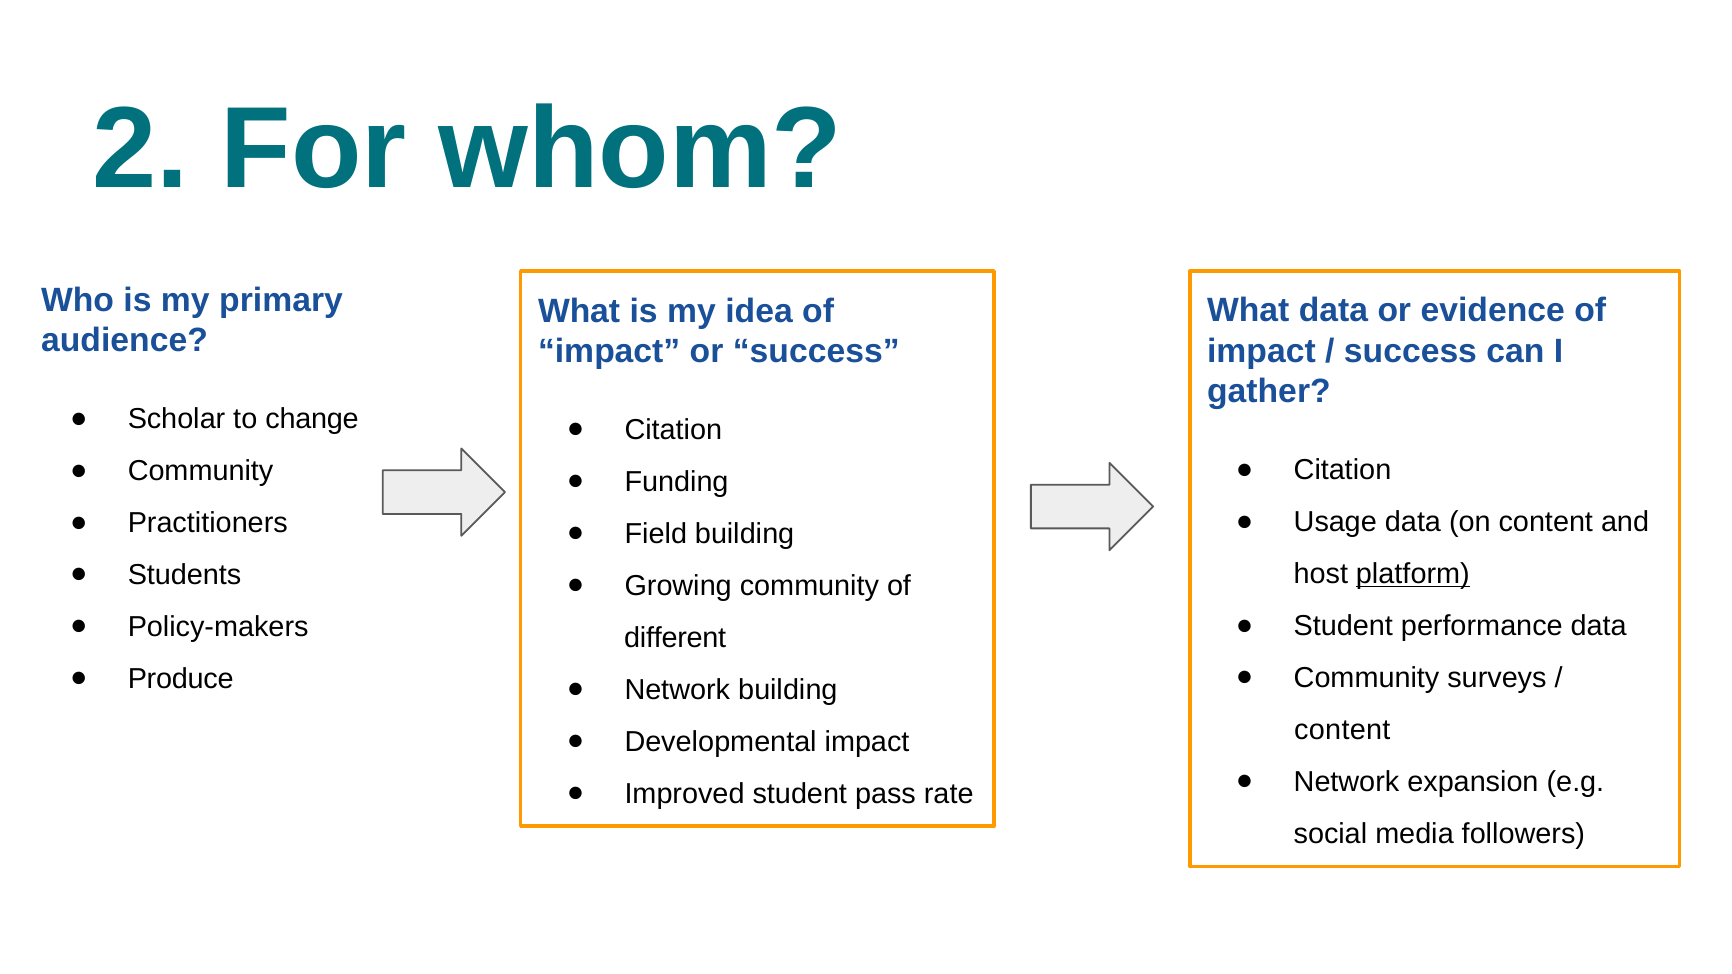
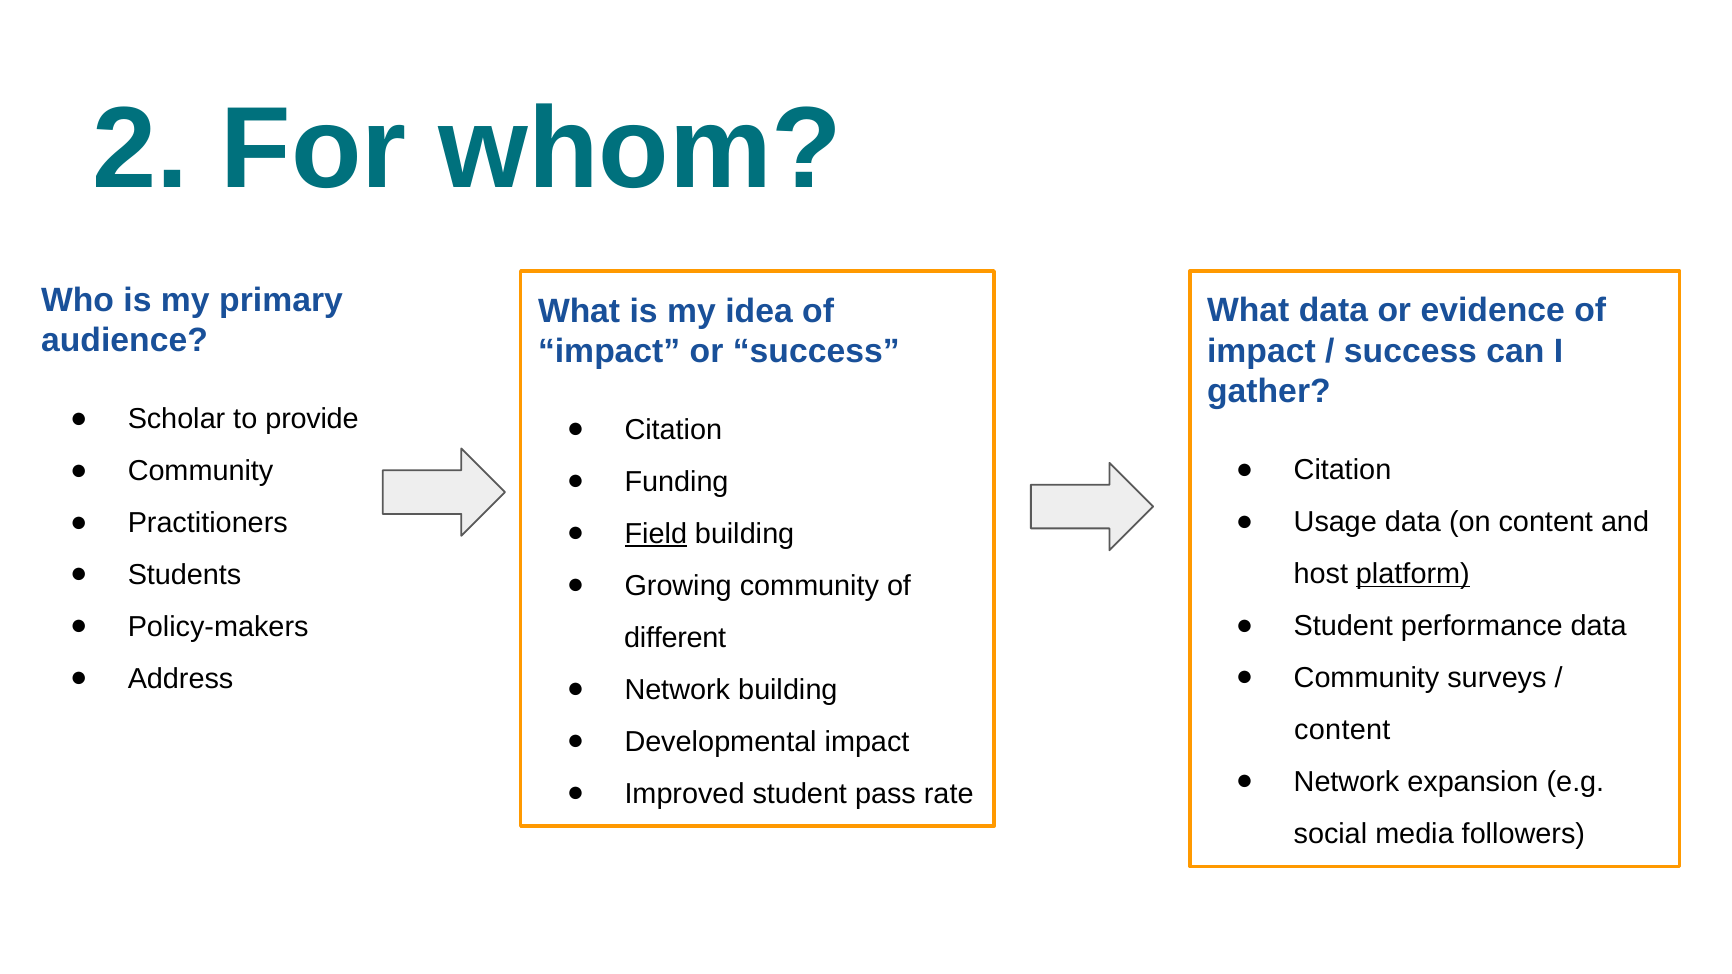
change: change -> provide (312, 419)
Field underline: none -> present (656, 534)
Produce: Produce -> Address (181, 679)
